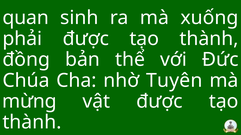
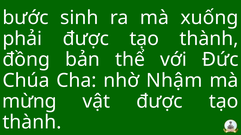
quan: quan -> bước (26, 18)
Tuyên: Tuyên -> Nhậm (174, 81)
